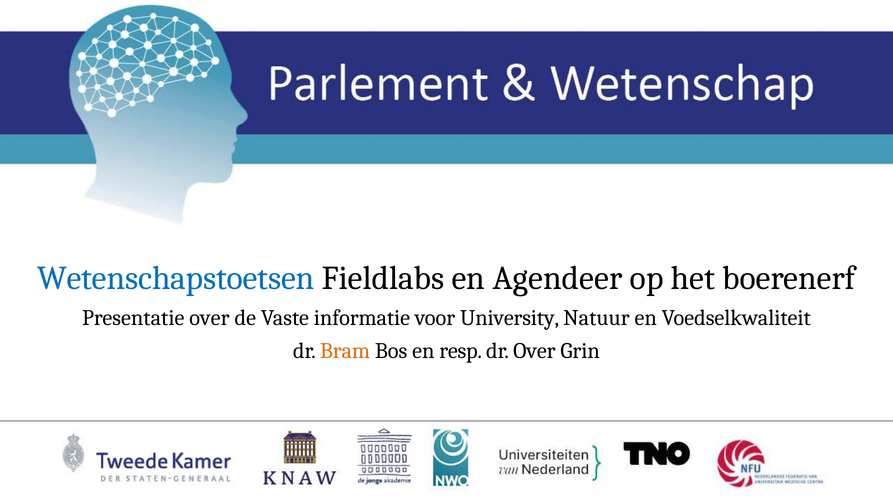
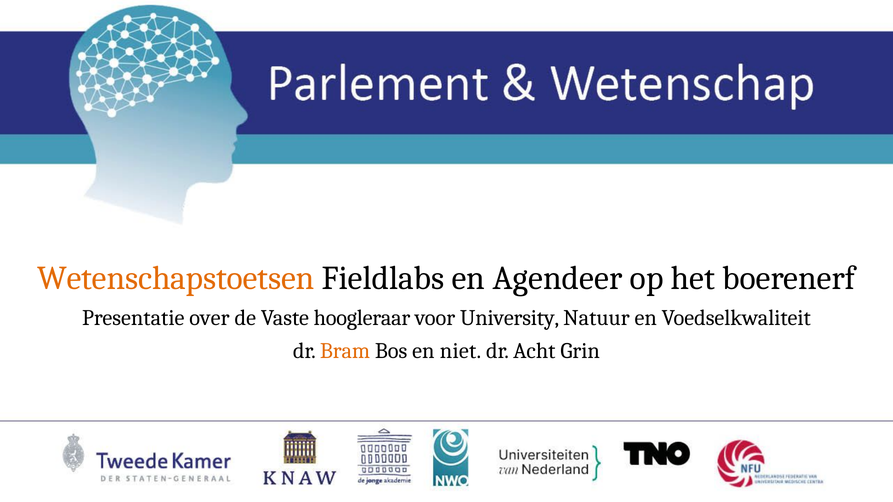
Wetenschapstoetsen colour: blue -> orange (176, 278)
informatie: informatie -> hoogleraar (362, 318)
resp: resp -> niet (460, 351)
dr Over: Over -> Acht (534, 351)
